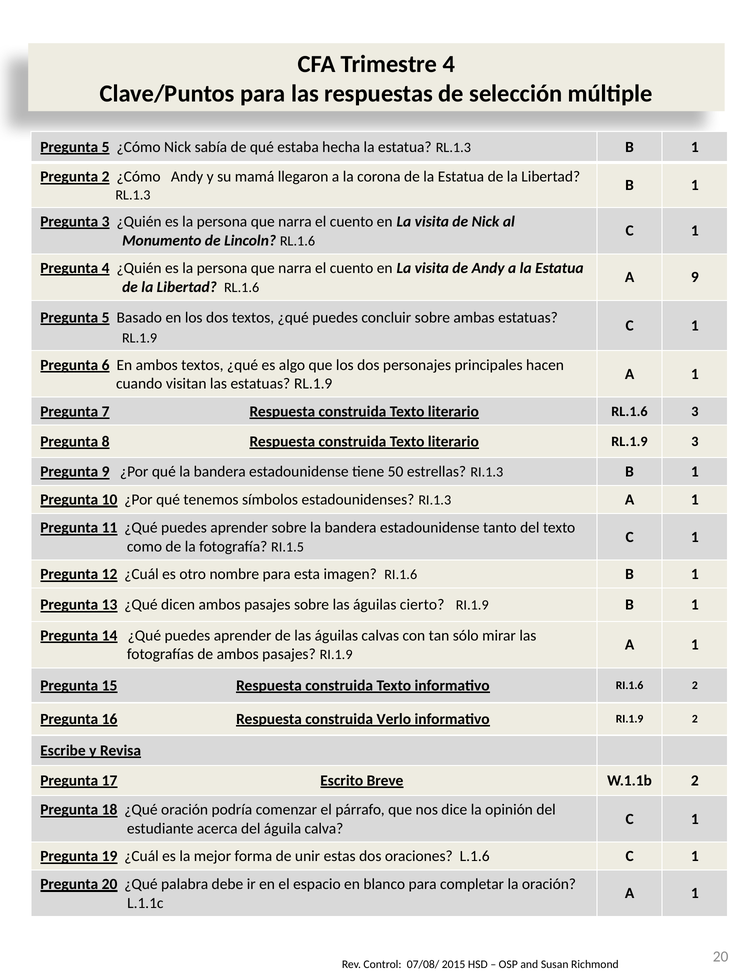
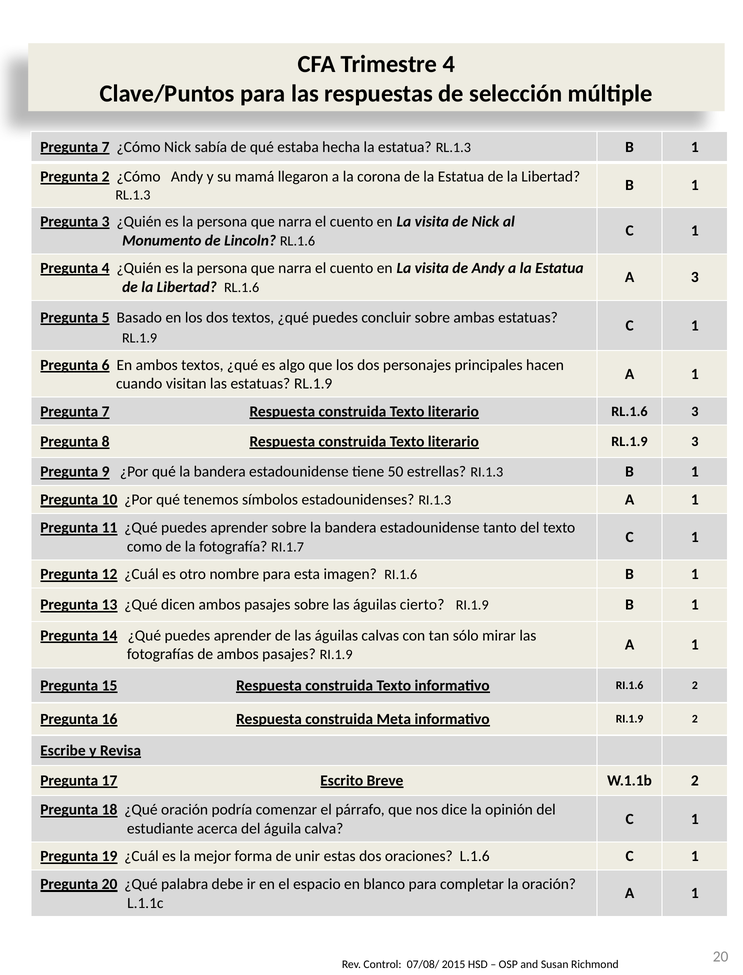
5: 5 -> 7 (106, 147)
A 9: 9 -> 3 (695, 277)
RI.1.5: RI.1.5 -> RI.1.7 (288, 547)
Verlo: Verlo -> Meta (394, 719)
